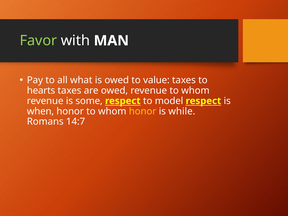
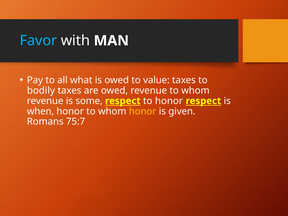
Favor colour: light green -> light blue (38, 41)
hearts: hearts -> bodily (41, 91)
to model: model -> honor (169, 101)
while: while -> given (182, 111)
14:7: 14:7 -> 75:7 (76, 122)
